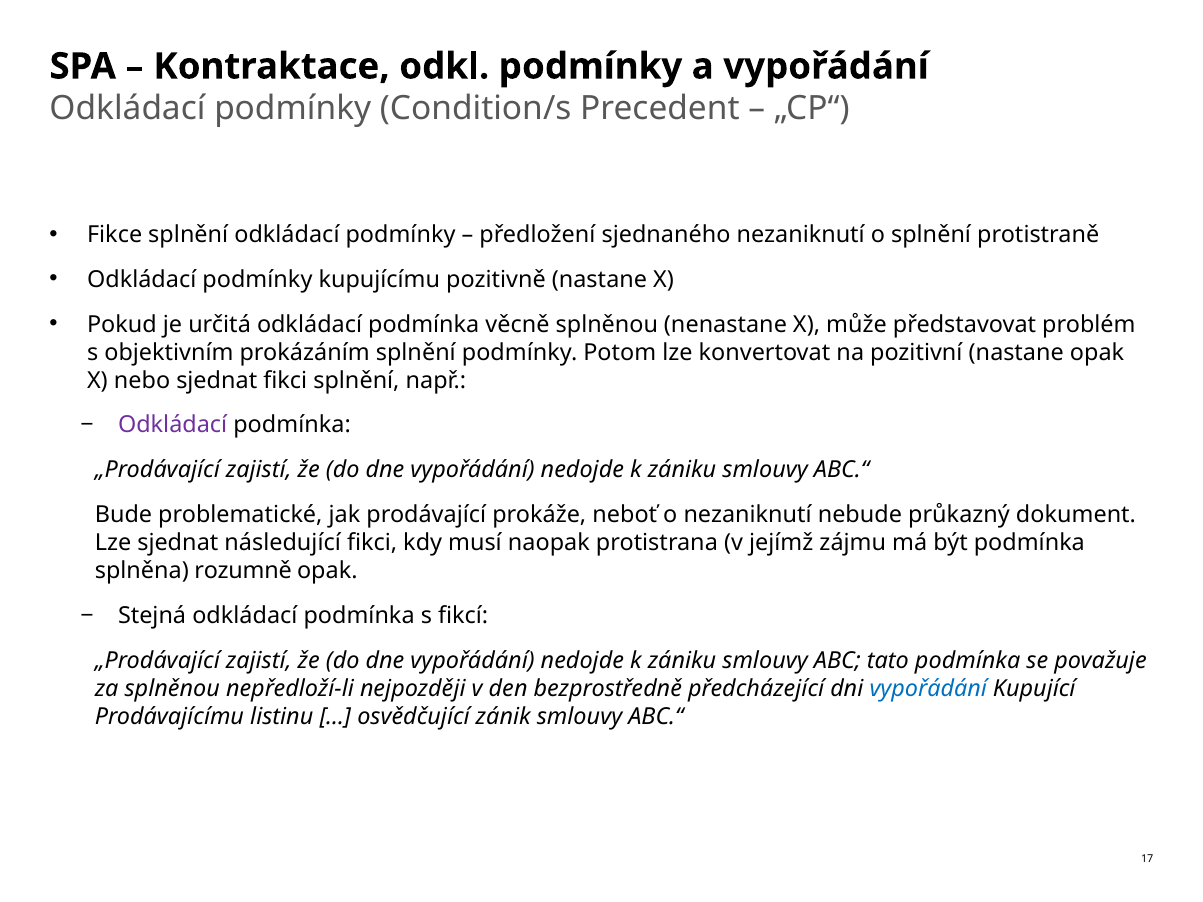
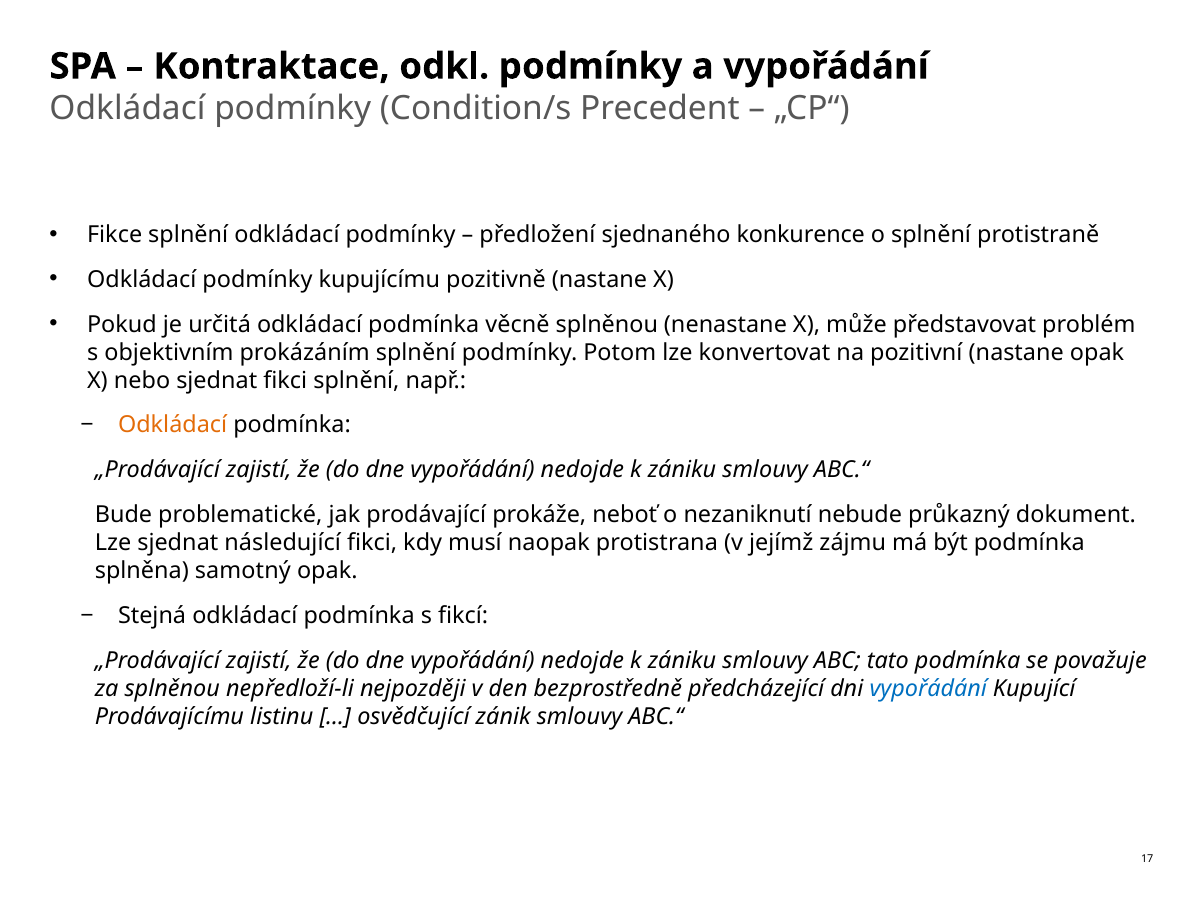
sjednaného nezaniknutí: nezaniknutí -> konkurence (801, 235)
Odkládací colour: purple -> orange (173, 425)
rozumně: rozumně -> samotný (243, 571)
